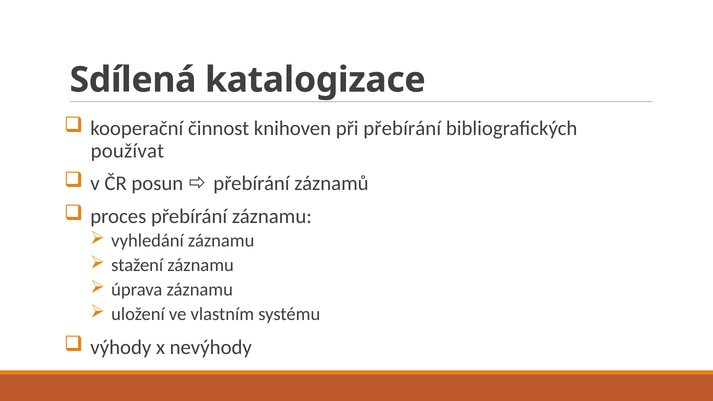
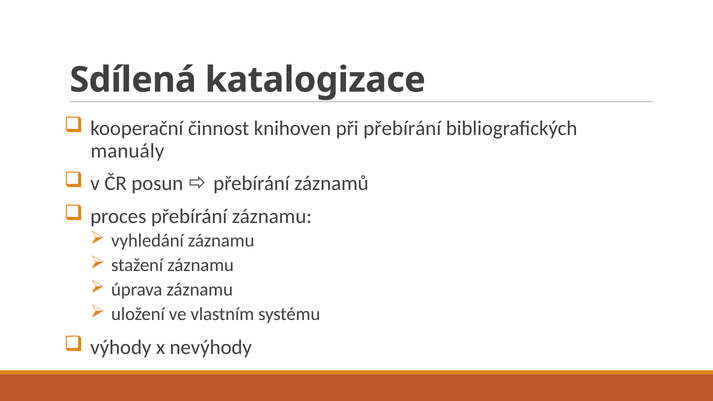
používat: používat -> manuály (127, 151)
